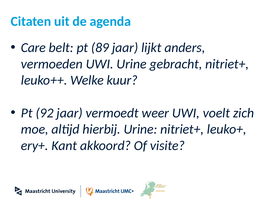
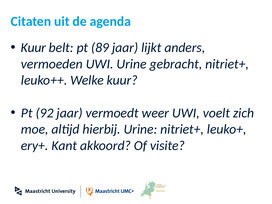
Care: Care -> Kuur (33, 48)
